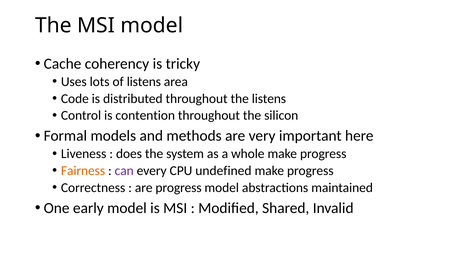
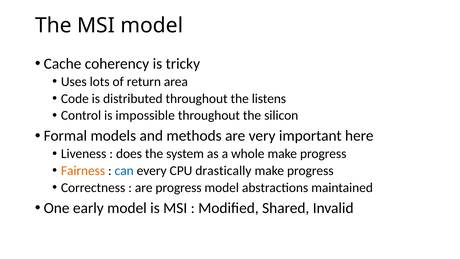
of listens: listens -> return (144, 82)
contention: contention -> impossible (145, 115)
can colour: purple -> blue (124, 171)
undefined: undefined -> drastically (223, 171)
